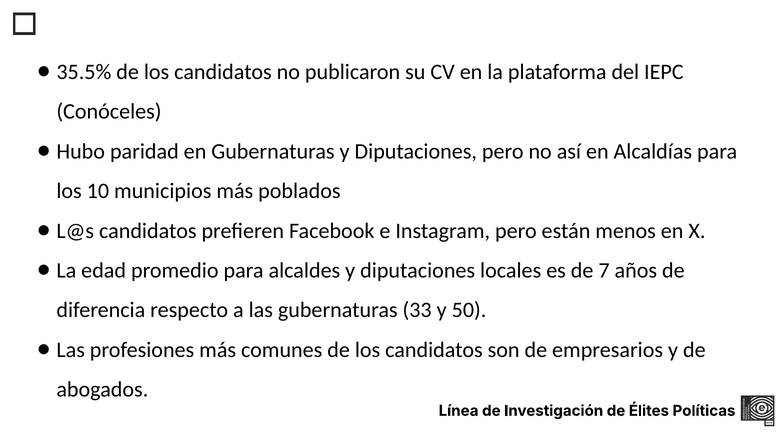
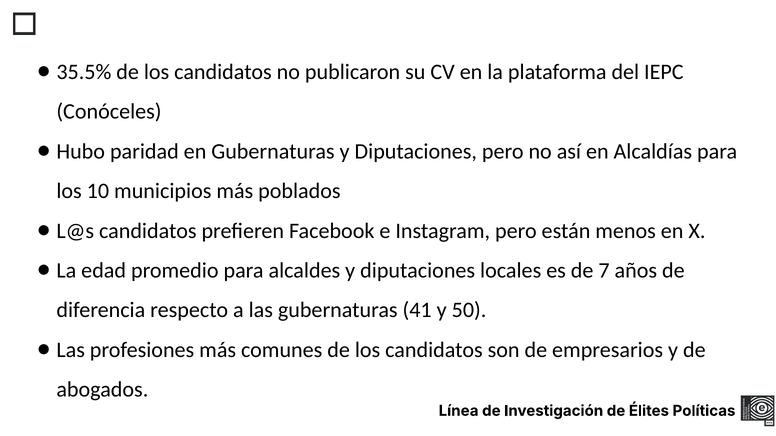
33: 33 -> 41 (417, 311)
